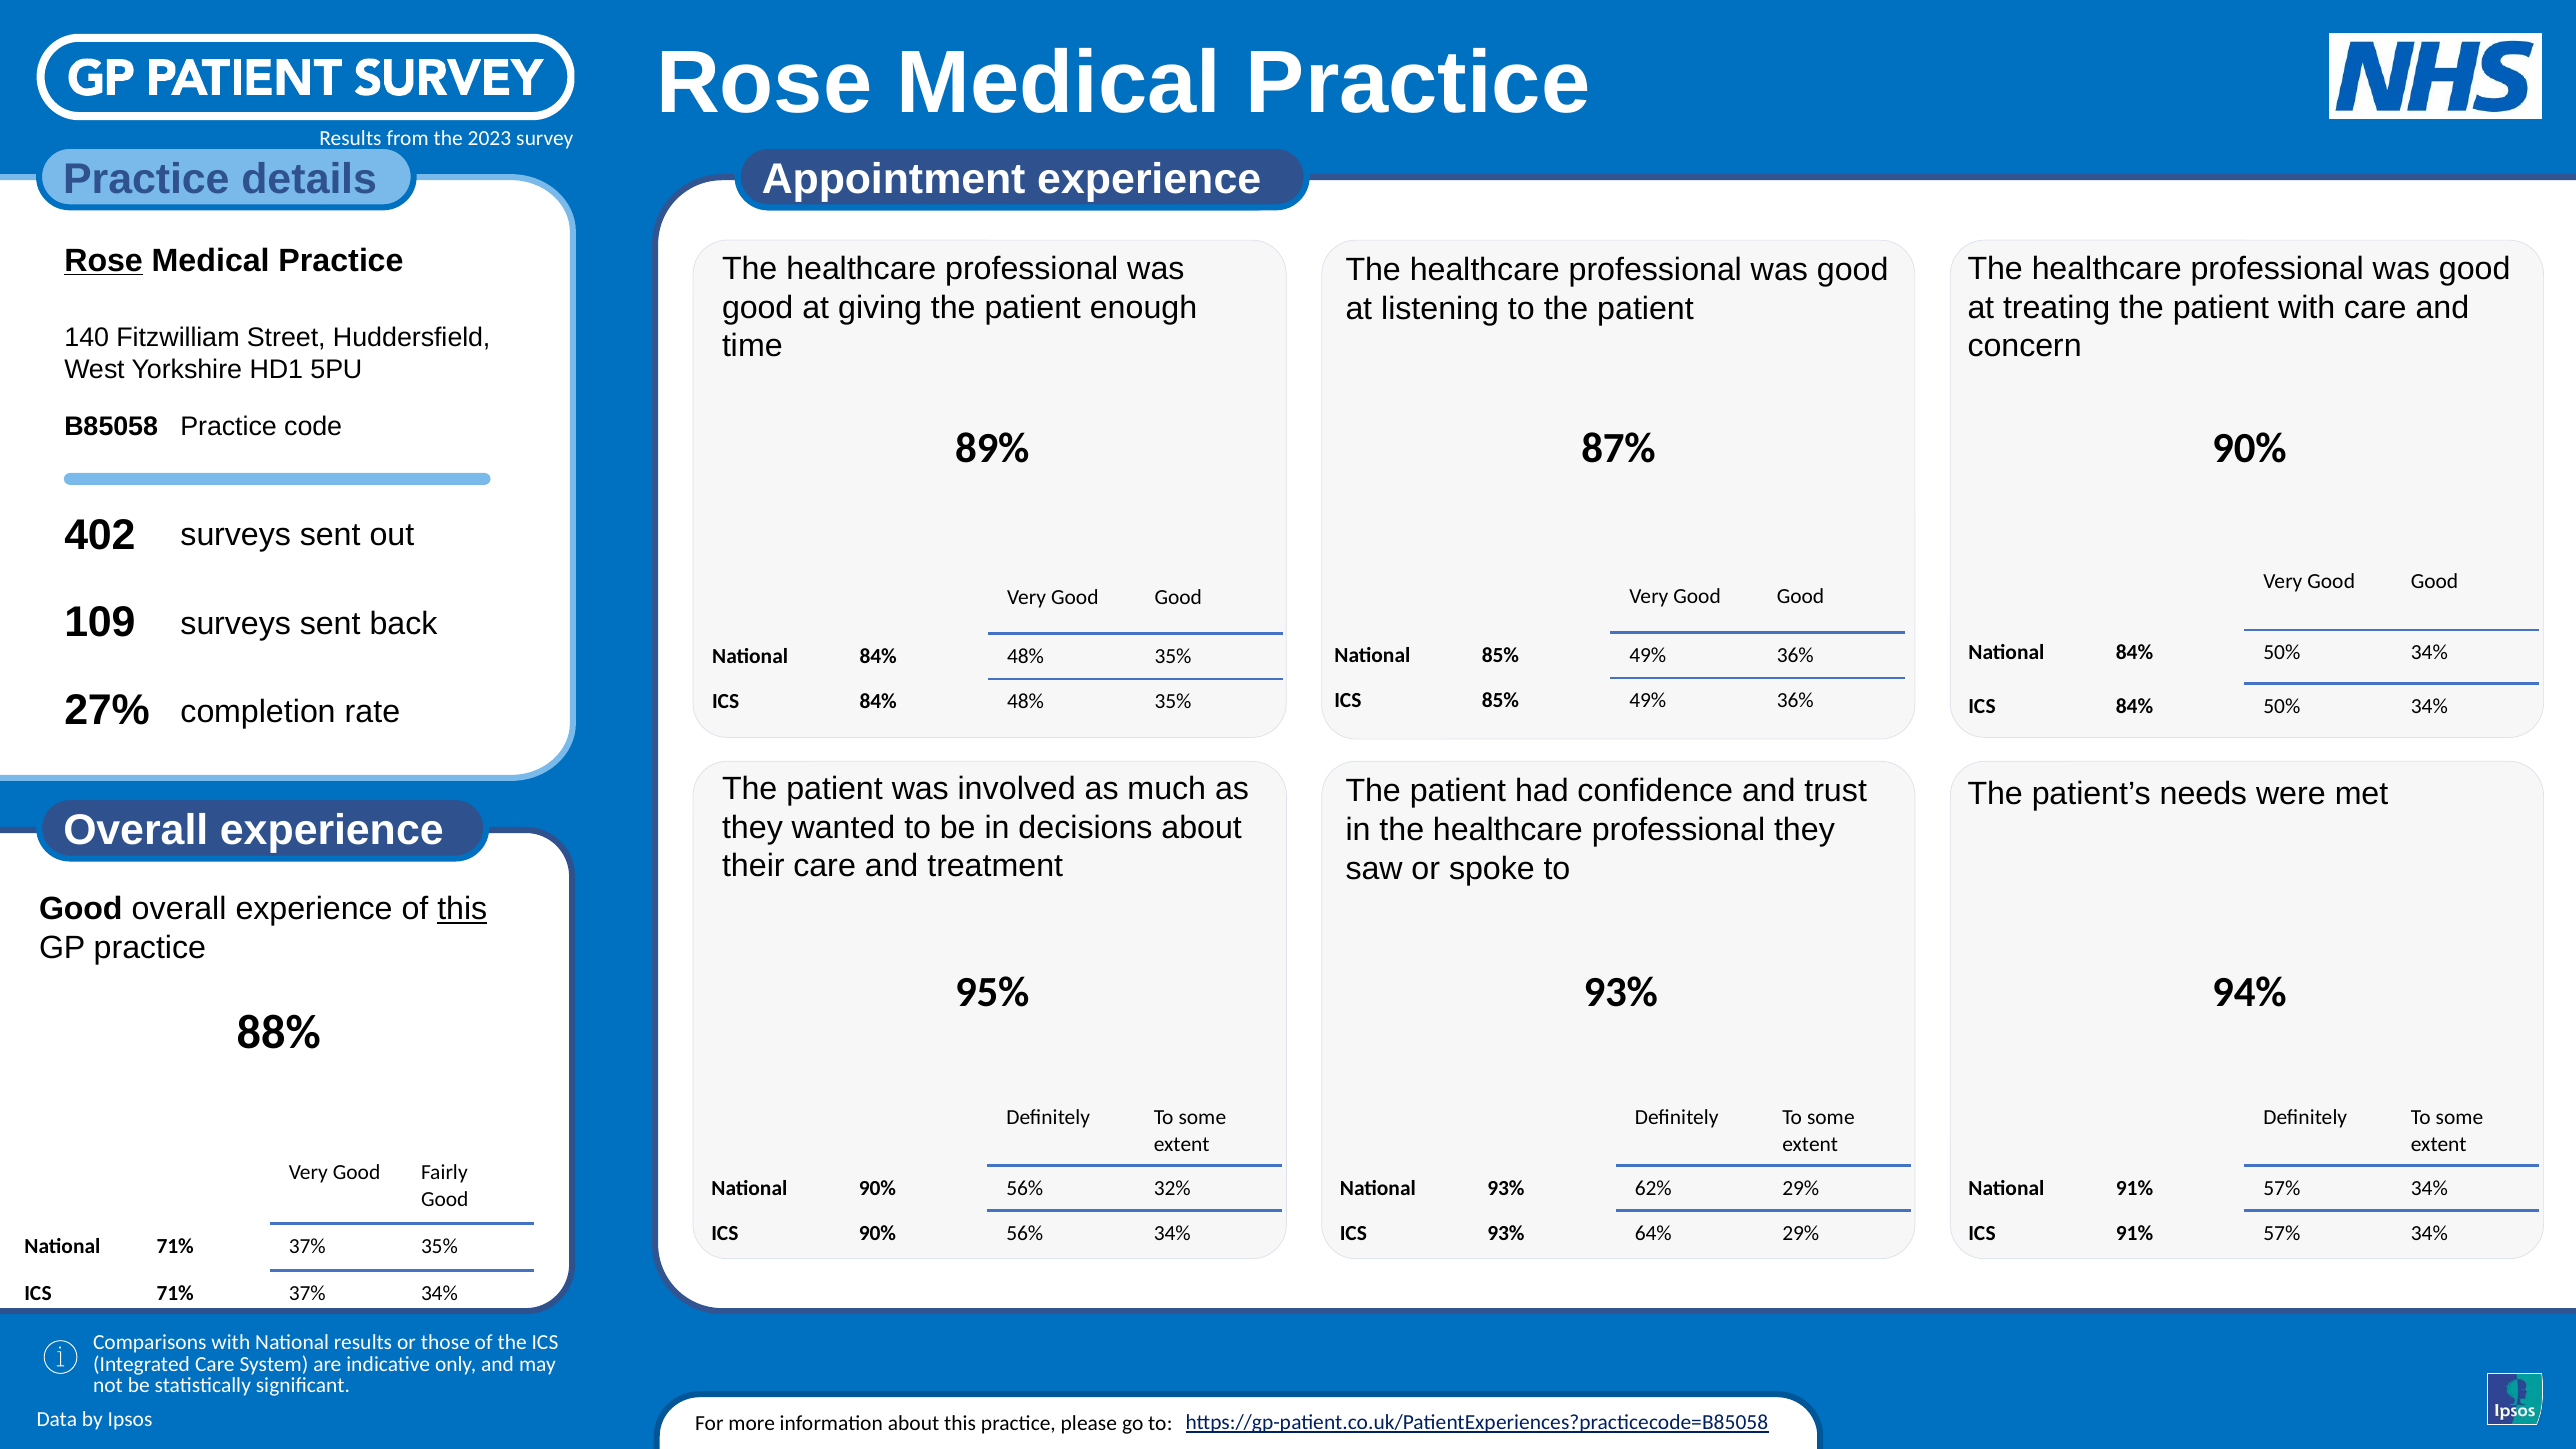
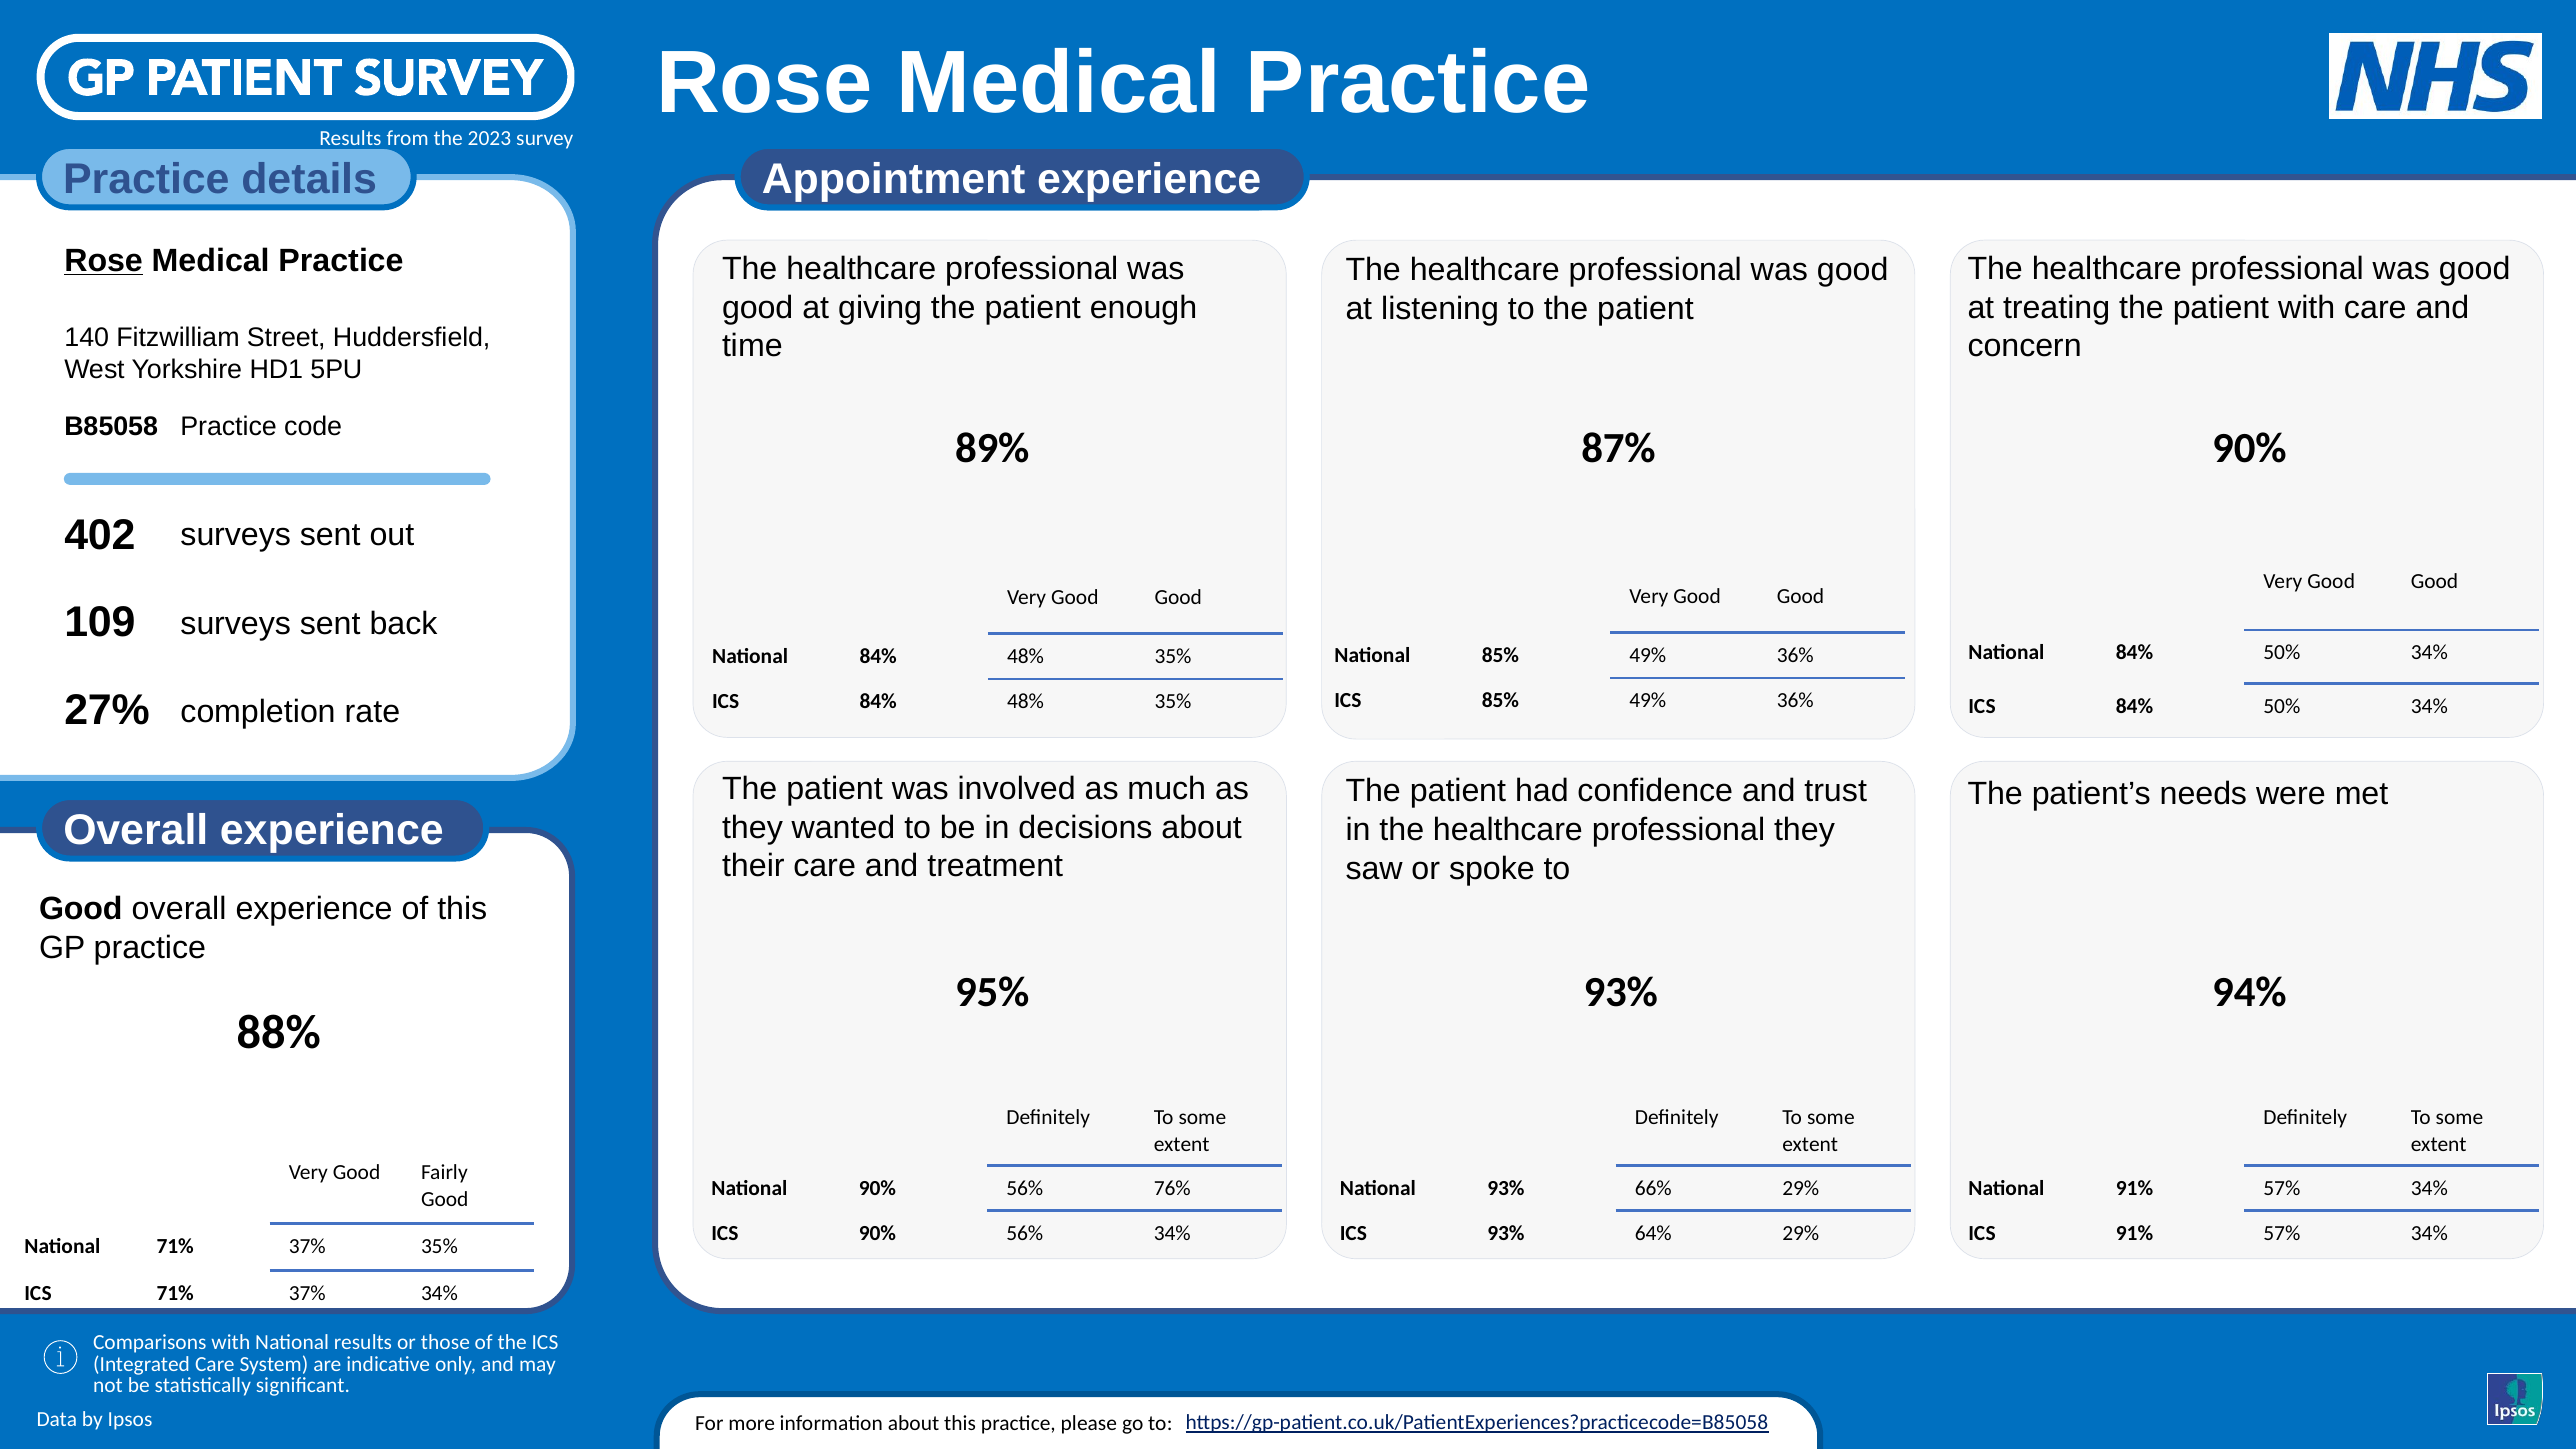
this underline: present -> none (462, 909)
32%: 32% -> 76% (1172, 1189)
62%: 62% -> 66% (1653, 1189)
